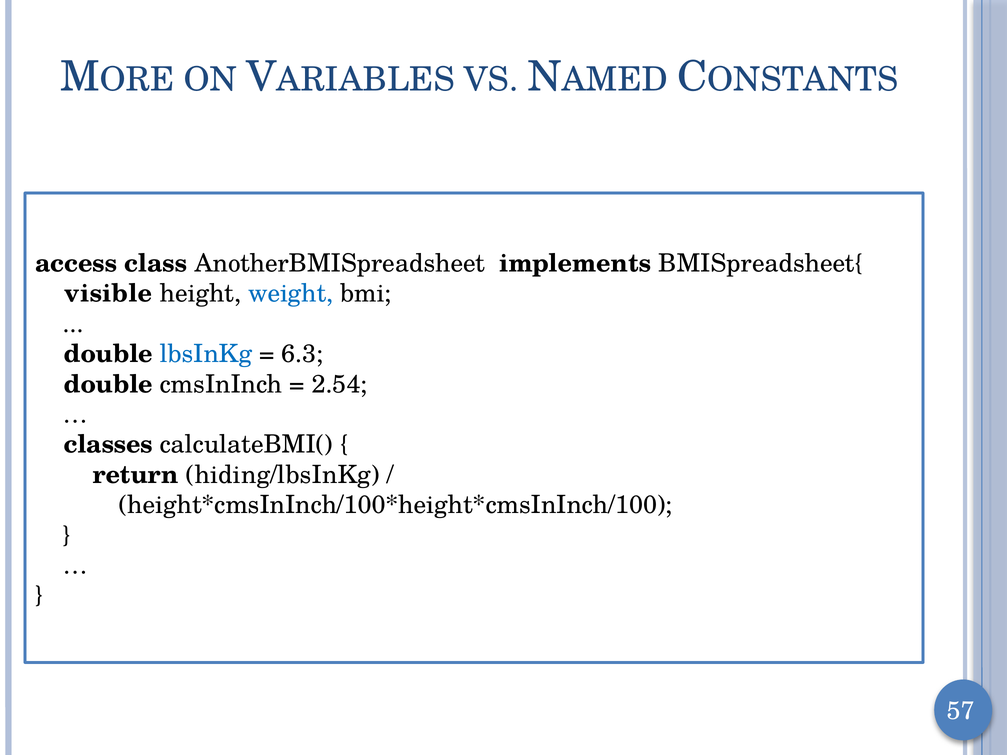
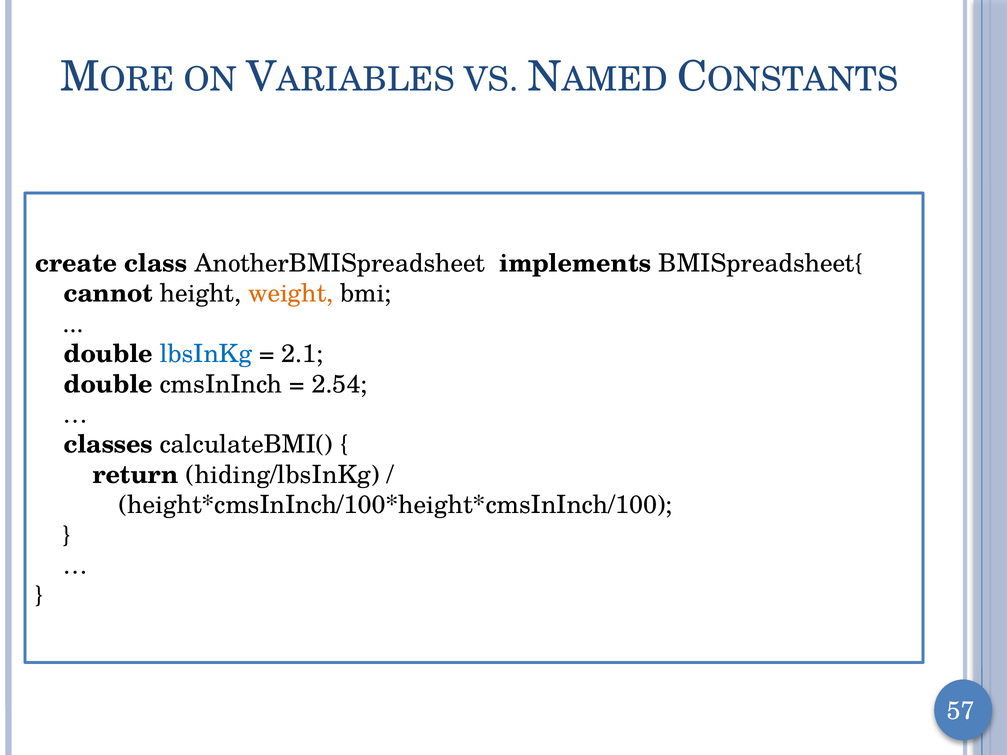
access: access -> create (76, 264)
visible: visible -> cannot (108, 294)
weight colour: blue -> orange (291, 294)
6.3: 6.3 -> 2.1 (302, 354)
